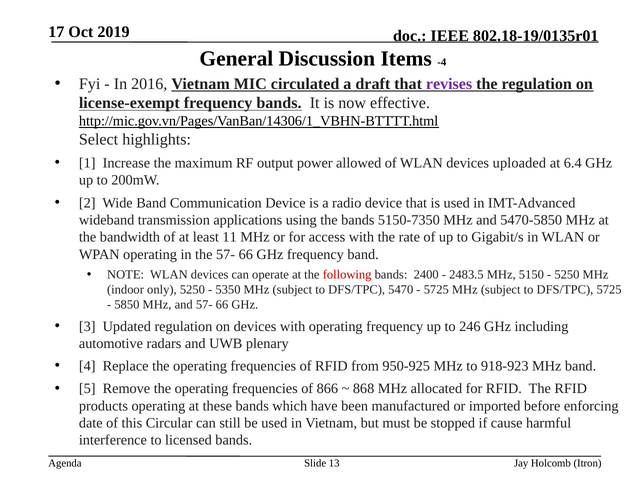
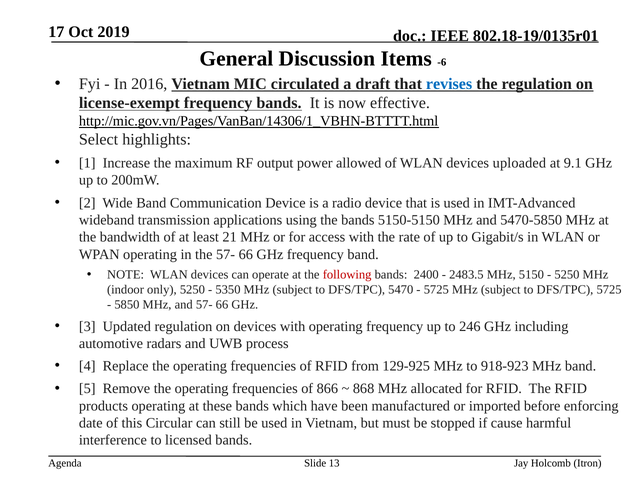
-4: -4 -> -6 (442, 62)
revises colour: purple -> blue (449, 84)
6.4: 6.4 -> 9.1 (573, 163)
5150-7350: 5150-7350 -> 5150-5150 (409, 220)
11: 11 -> 21 (230, 237)
plenary: plenary -> process (267, 344)
950-925: 950-925 -> 129-925 (406, 366)
